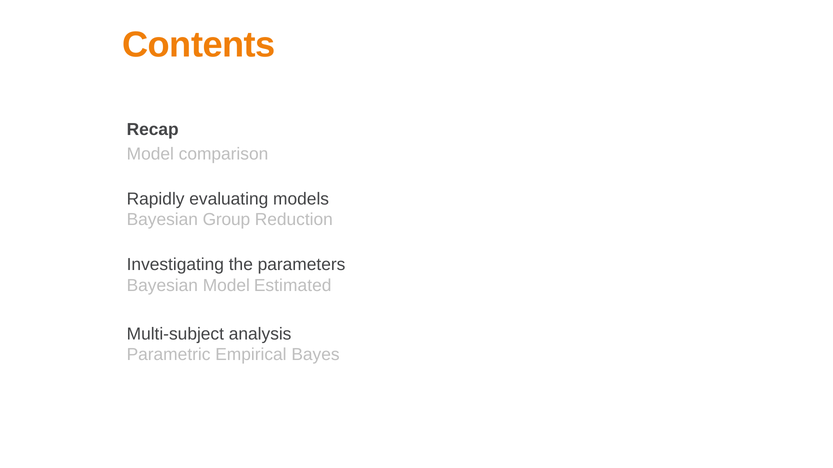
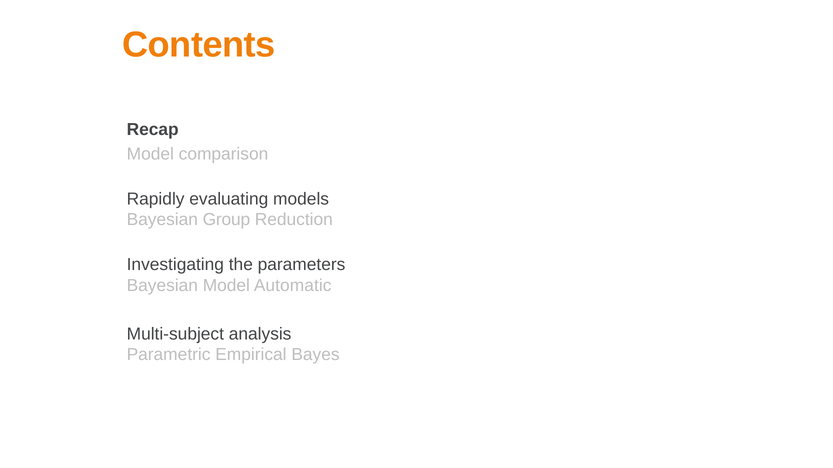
Estimated: Estimated -> Automatic (293, 286)
